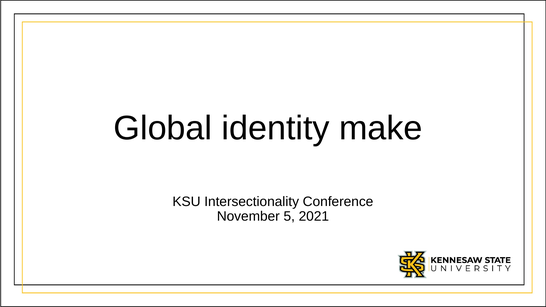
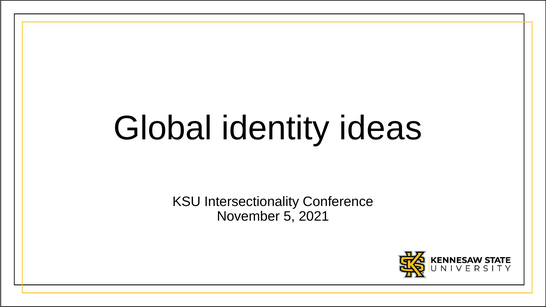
make: make -> ideas (381, 128)
